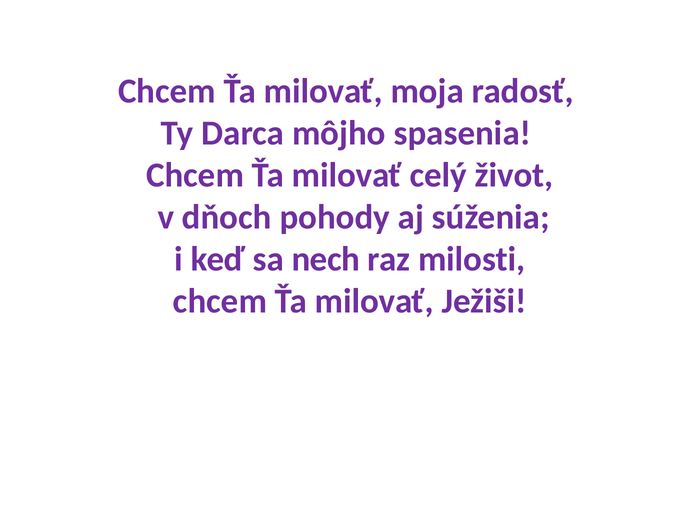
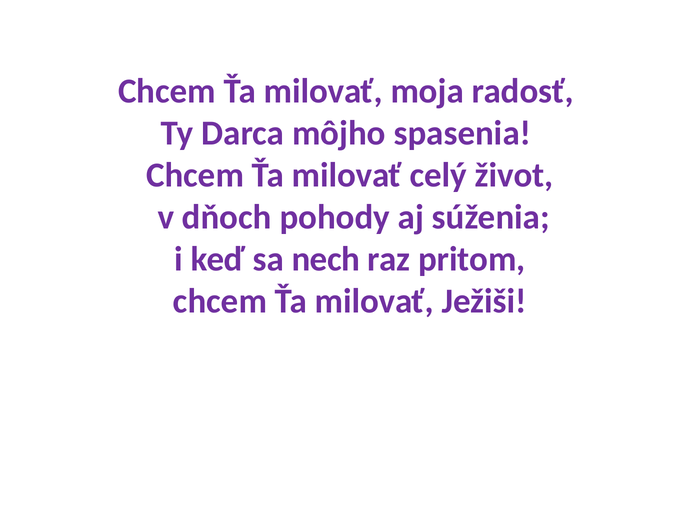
milosti: milosti -> pritom (472, 259)
